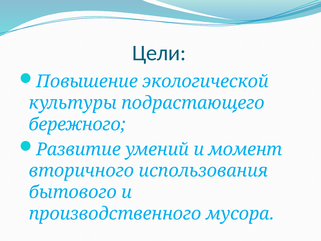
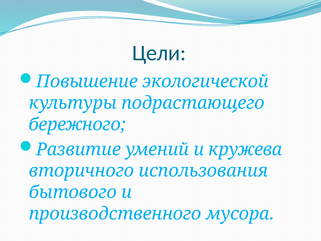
момент: момент -> кружева (245, 149)
